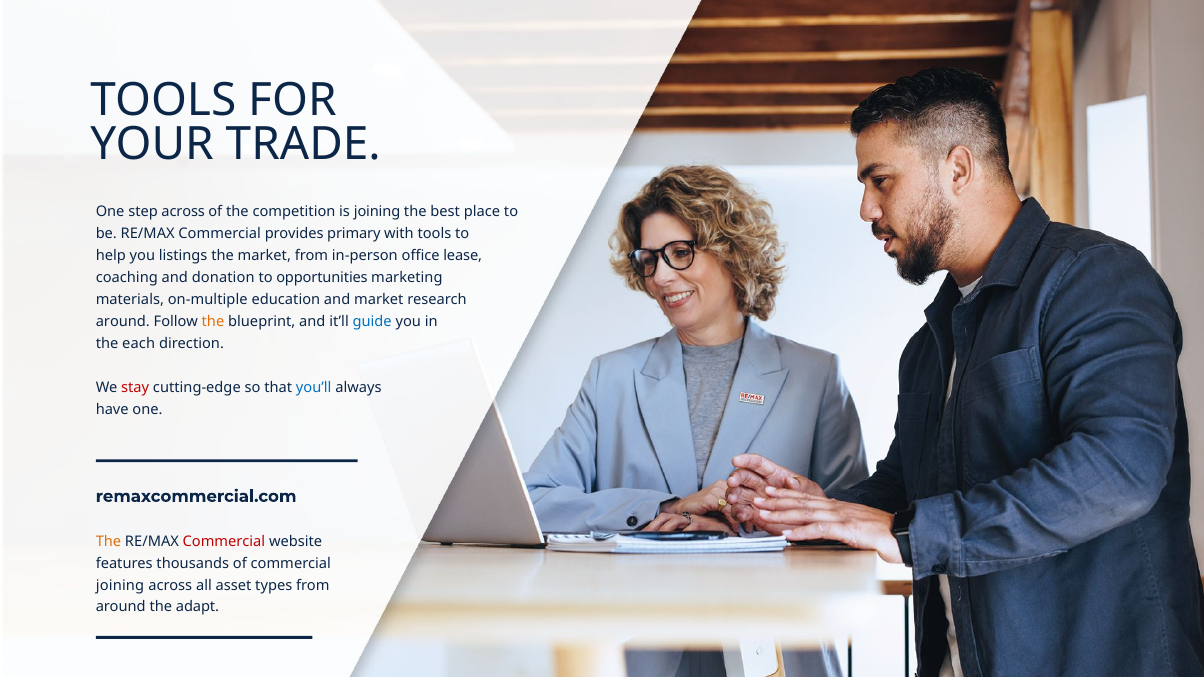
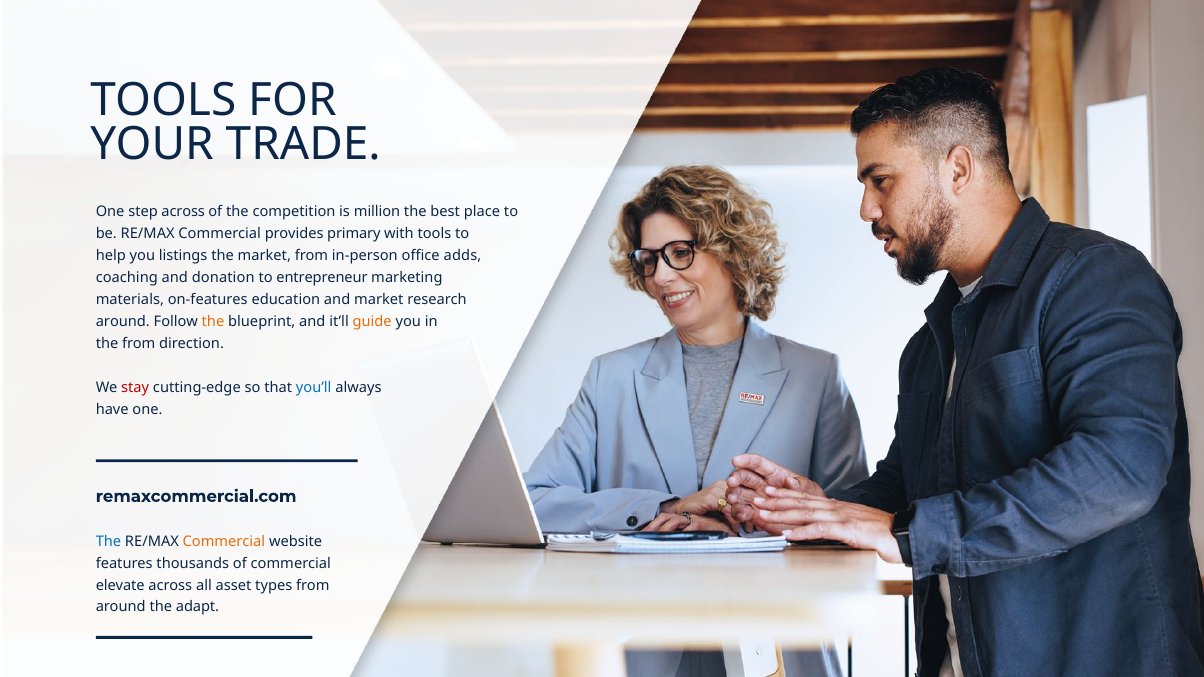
is joining: joining -> million (377, 212)
lease: lease -> adds (463, 256)
opportunities: opportunities -> entrepreneur (322, 278)
on-multiple: on-multiple -> on-features (208, 300)
guide colour: blue -> orange (372, 322)
the each: each -> from (139, 344)
The colour: orange -> blue (108, 542)
Commercial colour: red -> orange (224, 542)
joining: joining -> elevate (120, 585)
